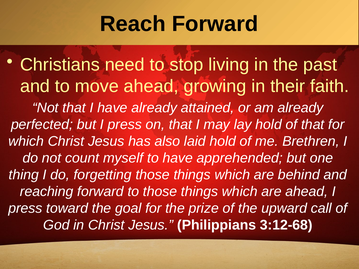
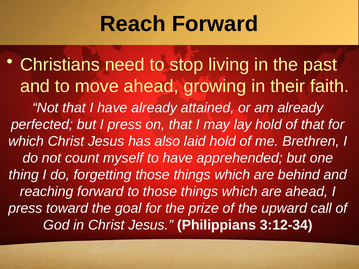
3:12-68: 3:12-68 -> 3:12-34 (286, 225)
